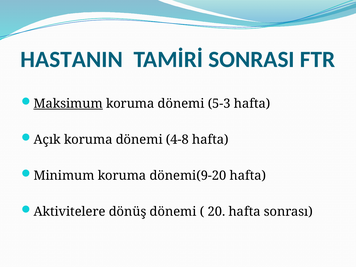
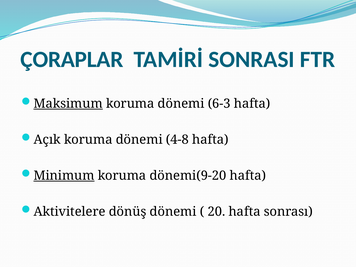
HASTANIN: HASTANIN -> ÇORAPLAR (72, 60)
5-3: 5-3 -> 6-3 (219, 104)
Minimum underline: none -> present (64, 176)
